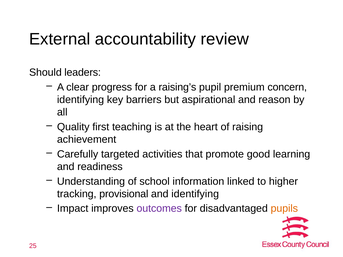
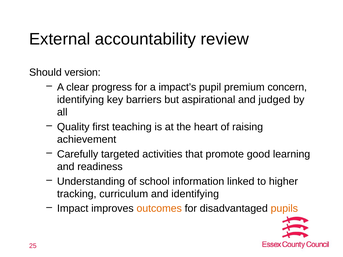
leaders: leaders -> version (83, 73)
raising’s: raising’s -> impact’s (177, 87)
reason: reason -> judged (274, 100)
provisional: provisional -> curriculum (124, 194)
outcomes colour: purple -> orange (159, 209)
